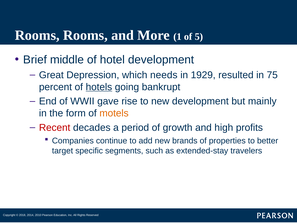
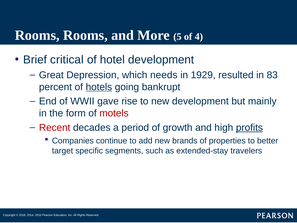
1: 1 -> 5 (177, 37)
5: 5 -> 4 (199, 37)
middle: middle -> critical (67, 60)
75: 75 -> 83 (272, 75)
motels colour: orange -> red (114, 113)
profits underline: none -> present (249, 127)
